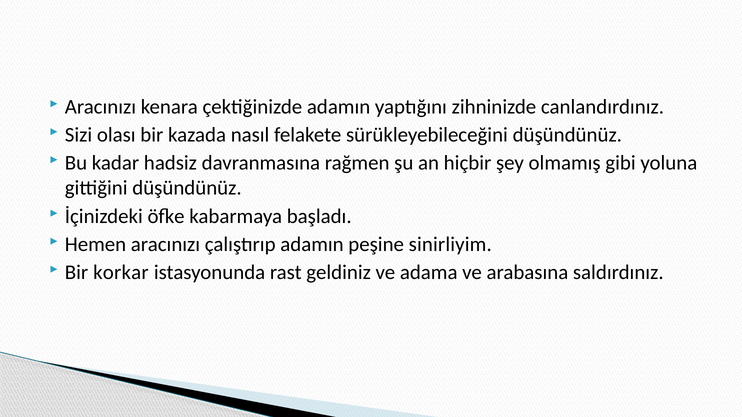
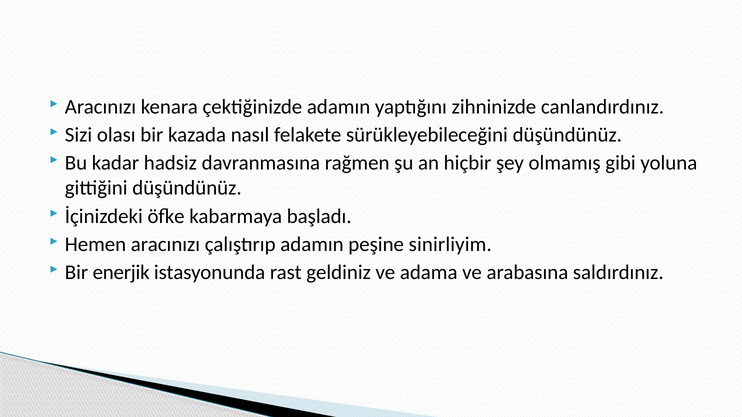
korkar: korkar -> enerjik (121, 273)
